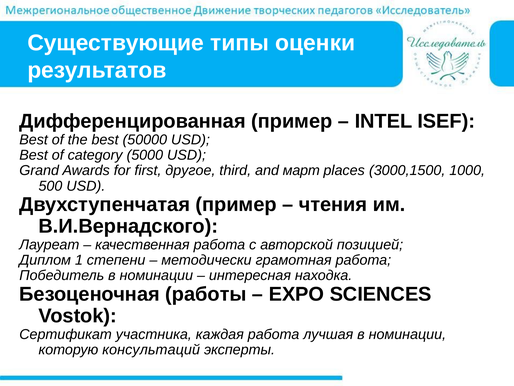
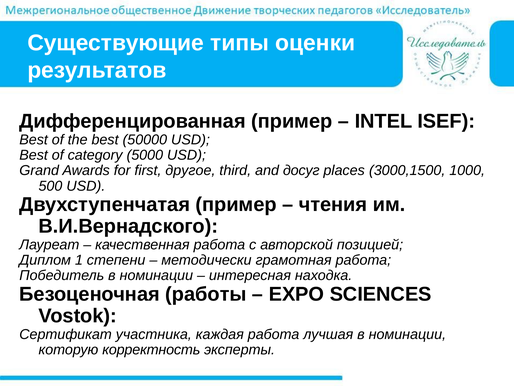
март: март -> досуг (301, 170)
консультаций: консультаций -> корректность (151, 349)
